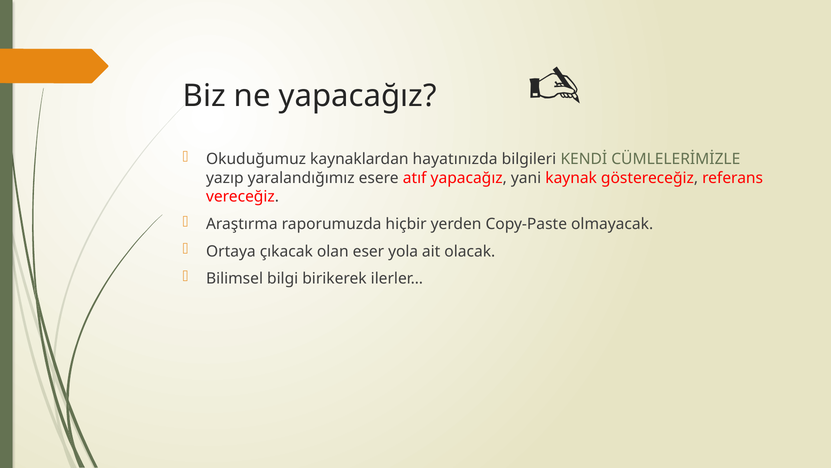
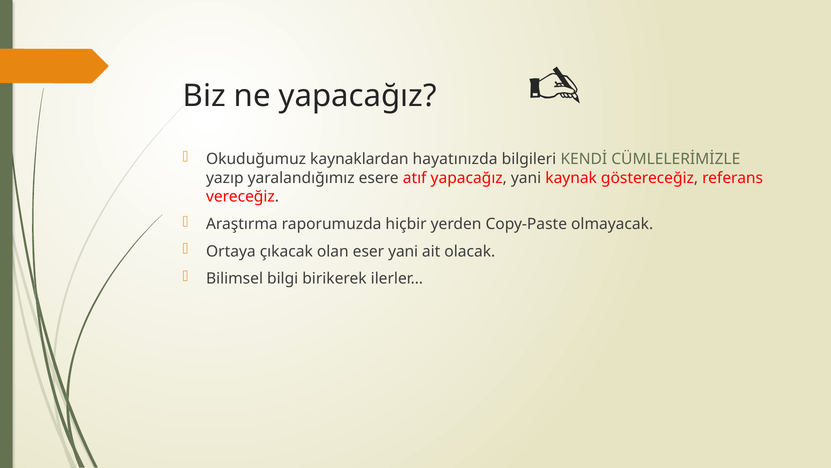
eser yola: yola -> yani (403, 251)
